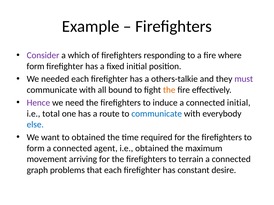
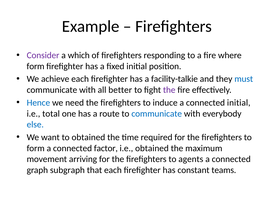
needed: needed -> achieve (55, 79)
others-talkie: others-talkie -> facility-talkie (174, 79)
must colour: purple -> blue (244, 79)
bound: bound -> better (120, 90)
the colour: orange -> purple (169, 90)
Hence colour: purple -> blue (38, 103)
agent: agent -> factor (106, 149)
terrain: terrain -> agents (191, 160)
problems: problems -> subgraph (67, 171)
desire: desire -> teams (224, 171)
